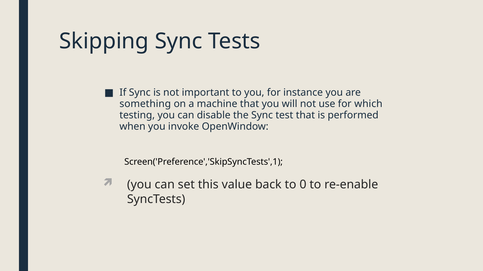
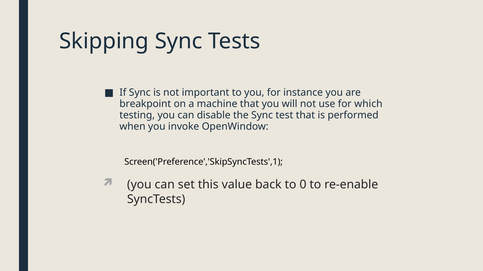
something: something -> breakpoint (145, 104)
